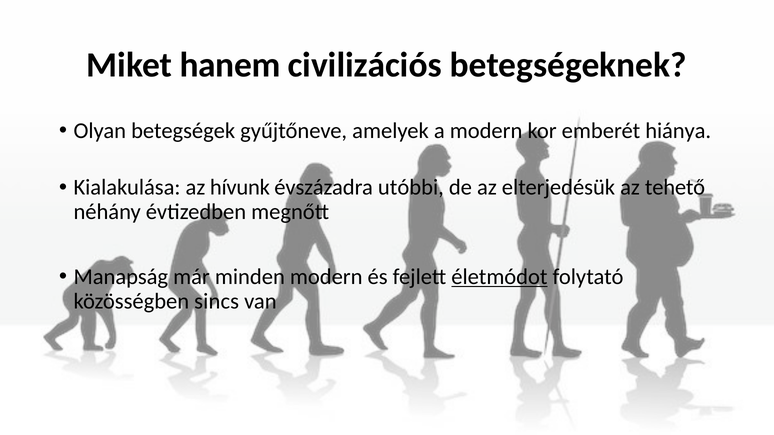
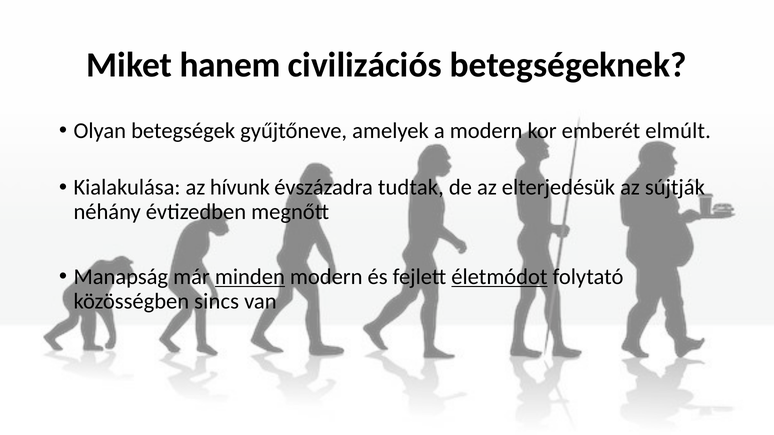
hiánya: hiánya -> elmúlt (678, 131)
utóbbi: utóbbi -> tudtak (411, 188)
tehető: tehető -> sújtják (675, 188)
minden underline: none -> present (250, 277)
